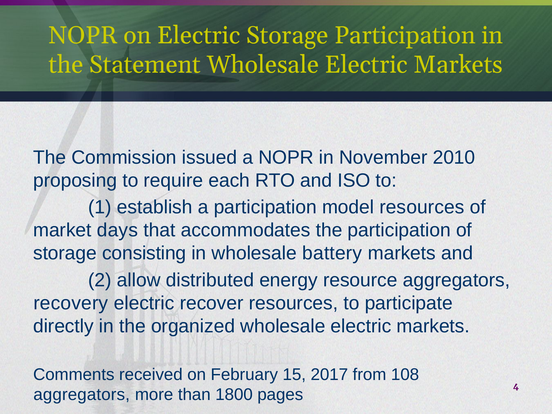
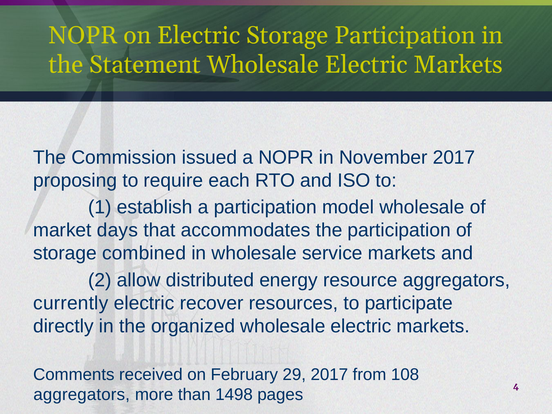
November 2010: 2010 -> 2017 (454, 157)
model resources: resources -> wholesale (422, 207)
consisting: consisting -> combined (144, 253)
battery: battery -> service (332, 253)
recovery: recovery -> currently (71, 303)
15: 15 -> 29 (294, 374)
1800: 1800 -> 1498 (234, 395)
